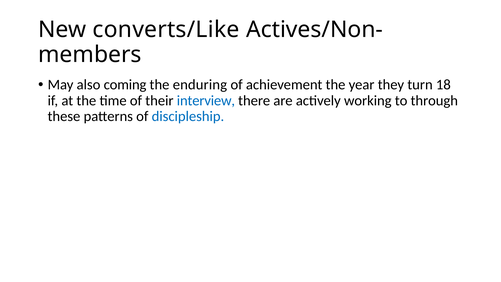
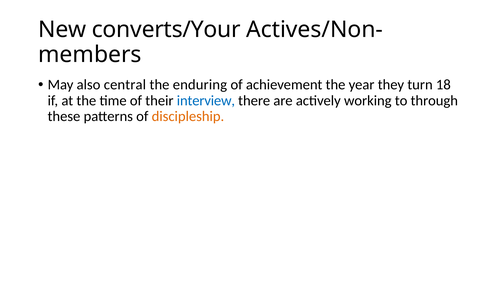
converts/Like: converts/Like -> converts/Your (166, 30)
coming: coming -> central (125, 85)
discipleship colour: blue -> orange (188, 116)
